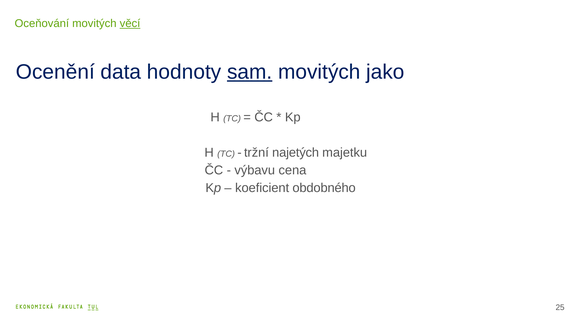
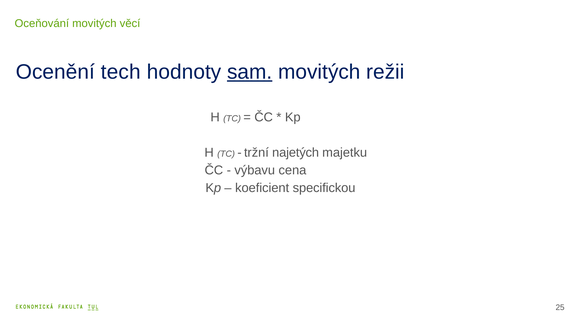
věcí underline: present -> none (130, 23)
data: data -> tech (121, 72)
jako: jako -> režii (385, 72)
obdobného: obdobného -> specifickou (324, 188)
